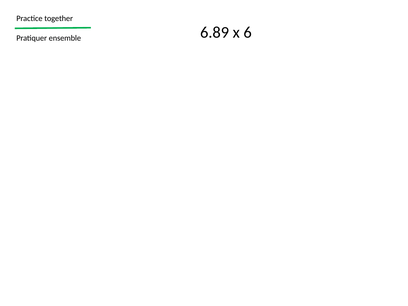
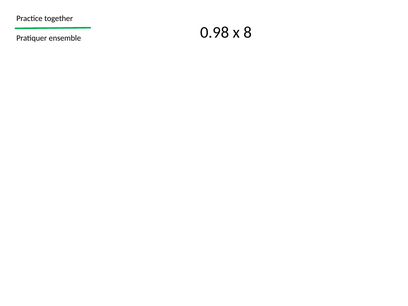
6.89: 6.89 -> 0.98 (215, 32)
6: 6 -> 8 (248, 32)
